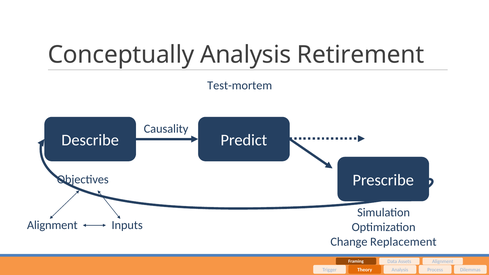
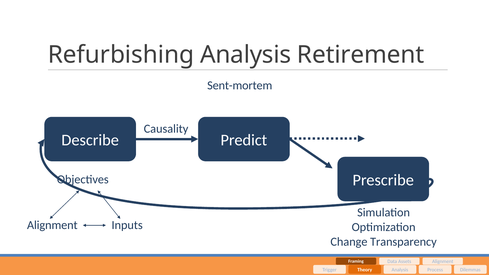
Conceptually: Conceptually -> Refurbishing (121, 55)
Test-mortem: Test-mortem -> Sent-mortem (240, 86)
Replacement: Replacement -> Transparency (403, 242)
